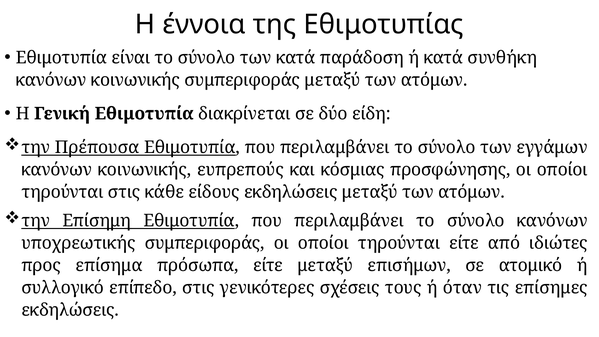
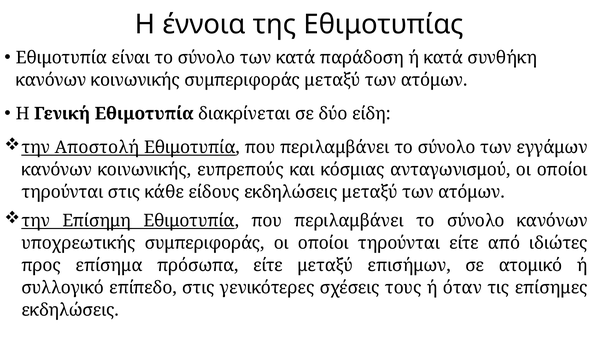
Πρέπουσα: Πρέπουσα -> Αποστολή (97, 147)
προσφώνησης: προσφώνησης -> ανταγωνισμού (450, 170)
